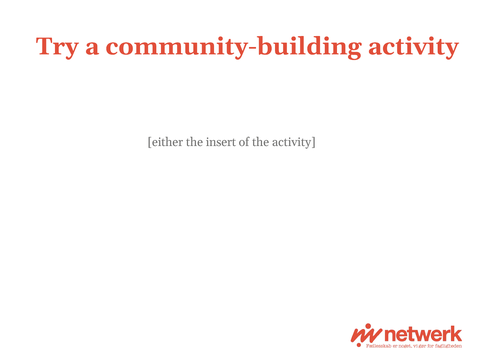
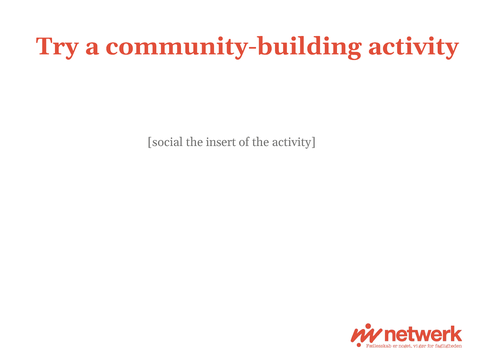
either: either -> social (165, 142)
